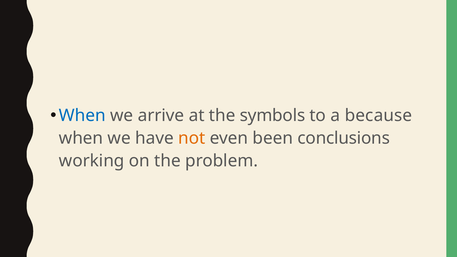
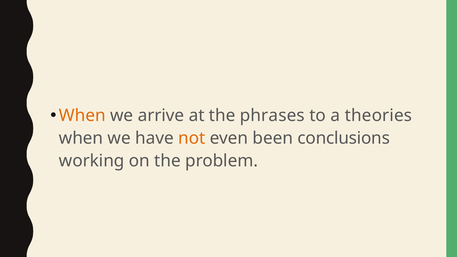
When colour: blue -> orange (82, 116)
symbols: symbols -> phrases (272, 116)
because: because -> theories (379, 116)
